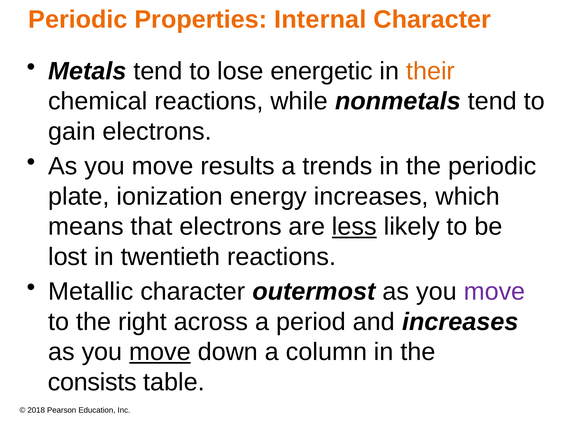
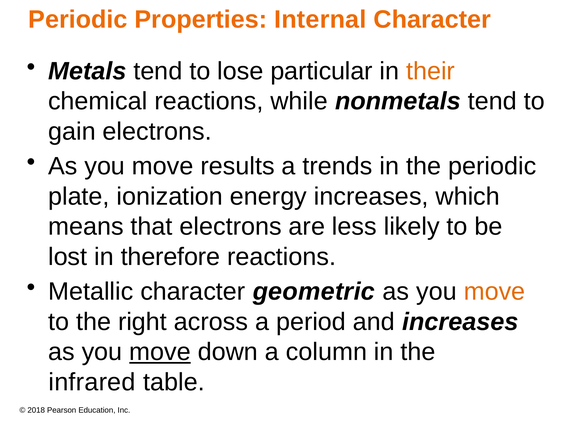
energetic: energetic -> particular (322, 71)
less underline: present -> none (354, 227)
twentieth: twentieth -> therefore (170, 257)
outermost: outermost -> geometric (314, 292)
move colour: purple -> orange (494, 292)
consists: consists -> infrared (92, 383)
